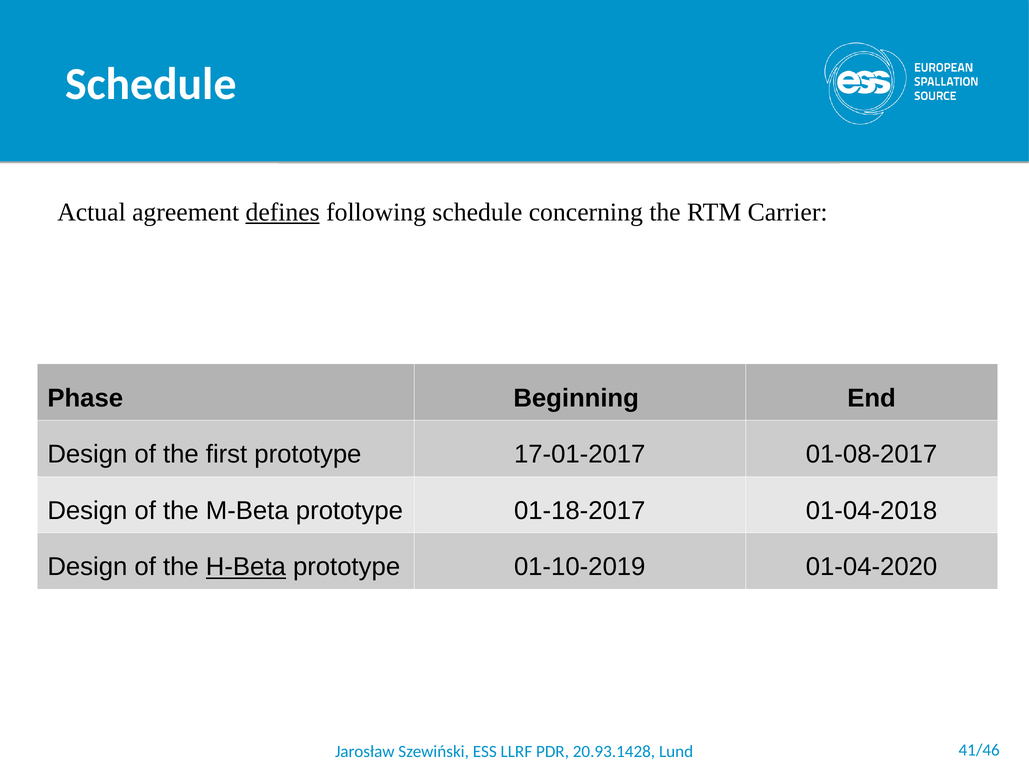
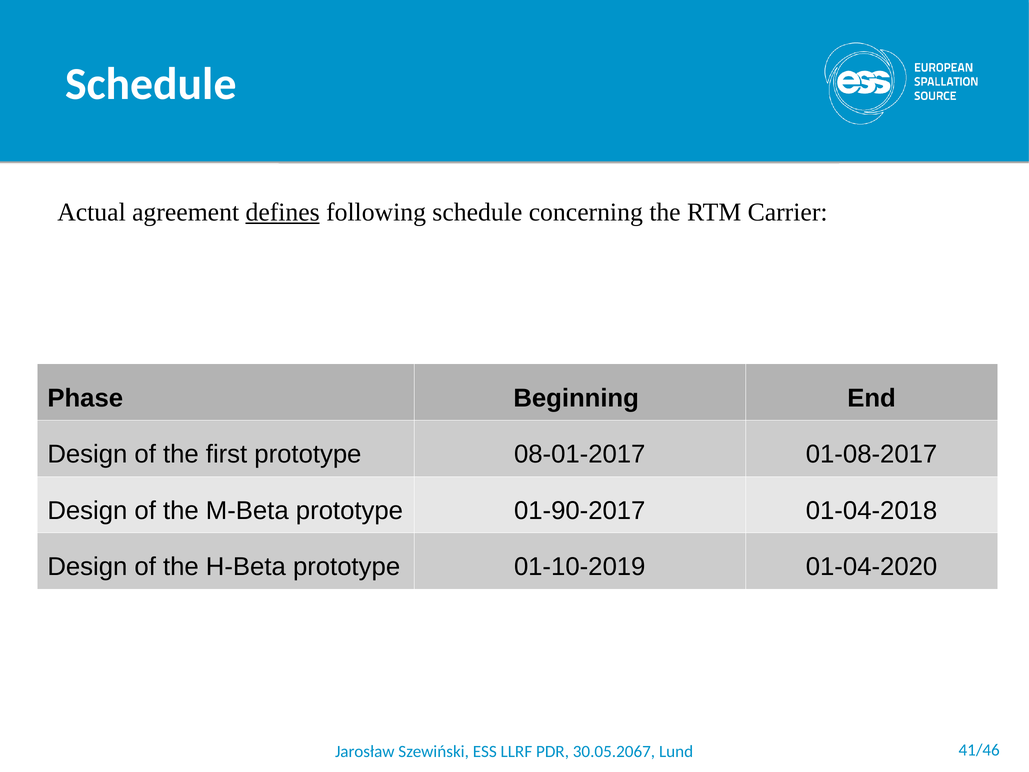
17-01-2017: 17-01-2017 -> 08-01-2017 (580, 454)
01-18-2017: 01-18-2017 -> 01-90-2017 (580, 511)
H-Beta underline: present -> none (246, 567)
20.93.1428: 20.93.1428 -> 30.05.2067 (614, 751)
